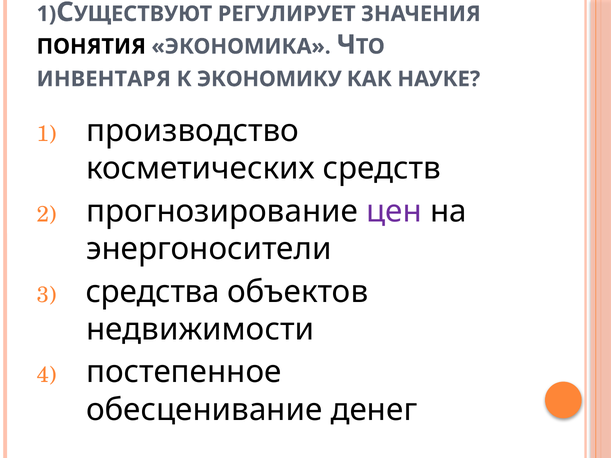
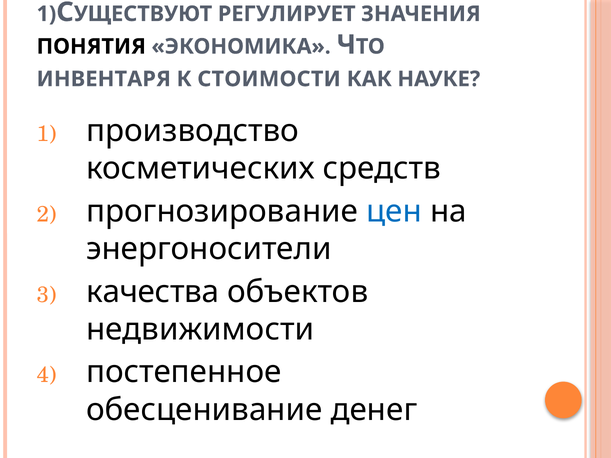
ЭКОНОМИКУ: ЭКОНОМИКУ -> СТОИМОСТИ (269, 79)
цен colour: purple -> blue (394, 211)
средства: средства -> качества (153, 292)
